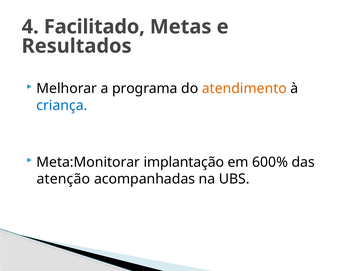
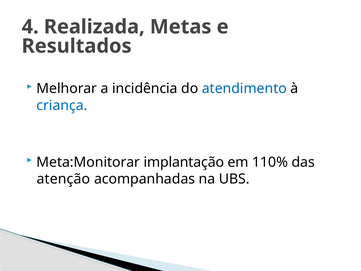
Facilitado: Facilitado -> Realizada (94, 27)
programa: programa -> incidência (145, 89)
atendimento colour: orange -> blue (244, 89)
600%: 600% -> 110% (270, 162)
